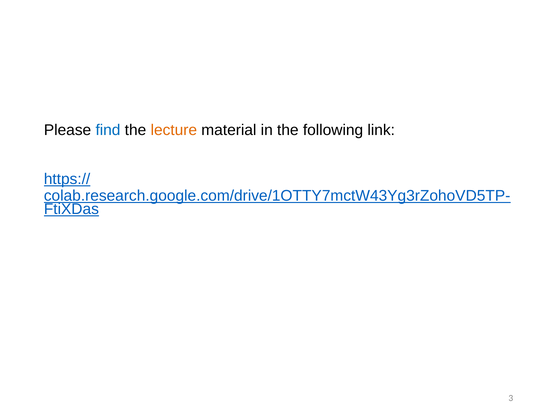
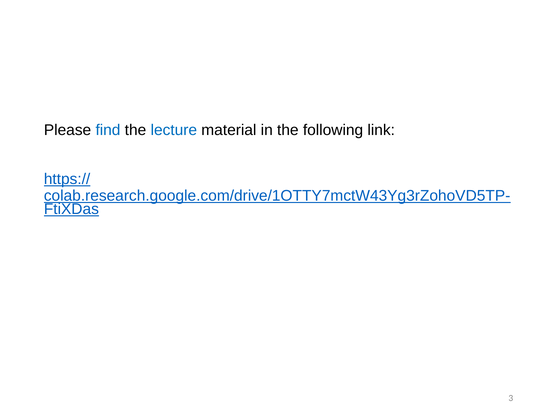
lecture colour: orange -> blue (174, 130)
